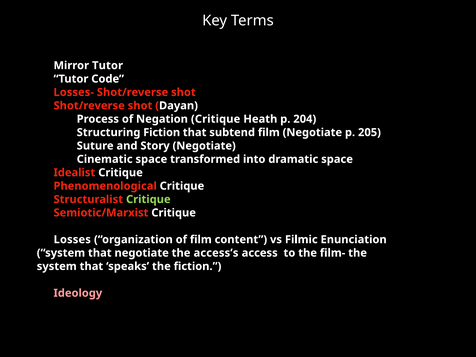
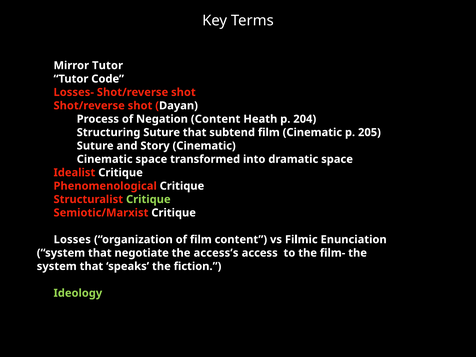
Negation Critique: Critique -> Content (216, 119)
Structuring Fiction: Fiction -> Suture (162, 132)
film Negotiate: Negotiate -> Cinematic (312, 132)
Story Negotiate: Negotiate -> Cinematic (204, 146)
Ideology colour: pink -> light green (78, 293)
